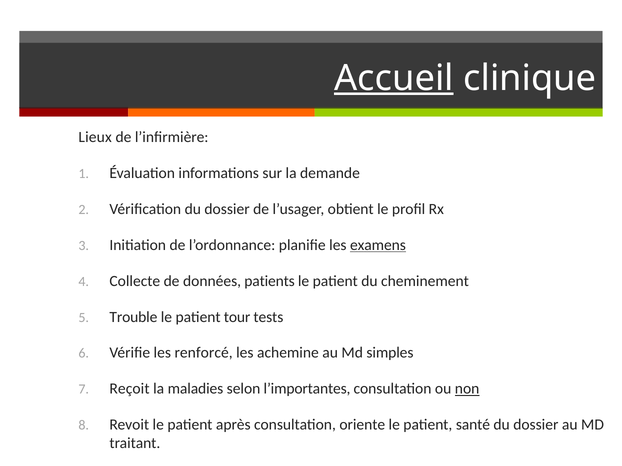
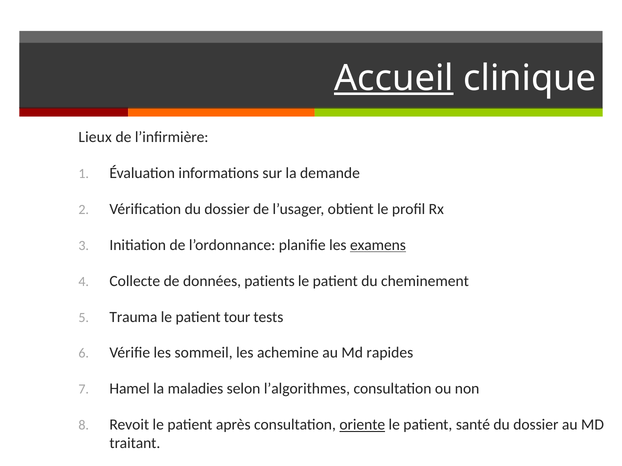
Trouble: Trouble -> Trauma (133, 317)
renforcé: renforcé -> sommeil (204, 353)
simples: simples -> rapides (390, 353)
Reçoit: Reçoit -> Hamel (130, 389)
l’importantes: l’importantes -> l’algorithmes (307, 389)
non underline: present -> none (467, 389)
oriente underline: none -> present (362, 425)
